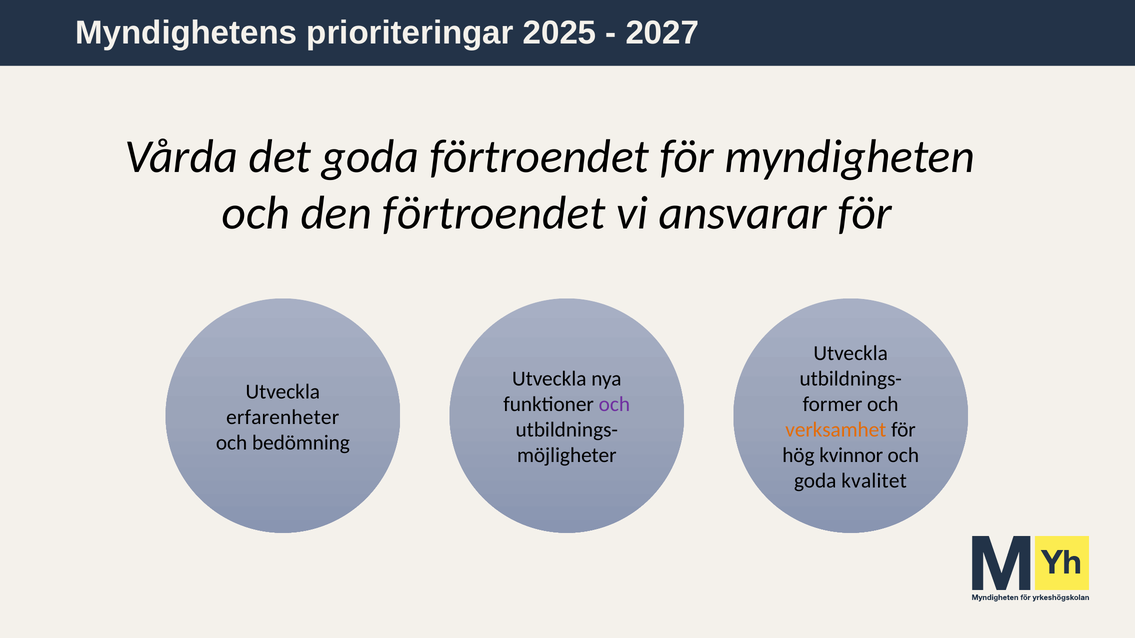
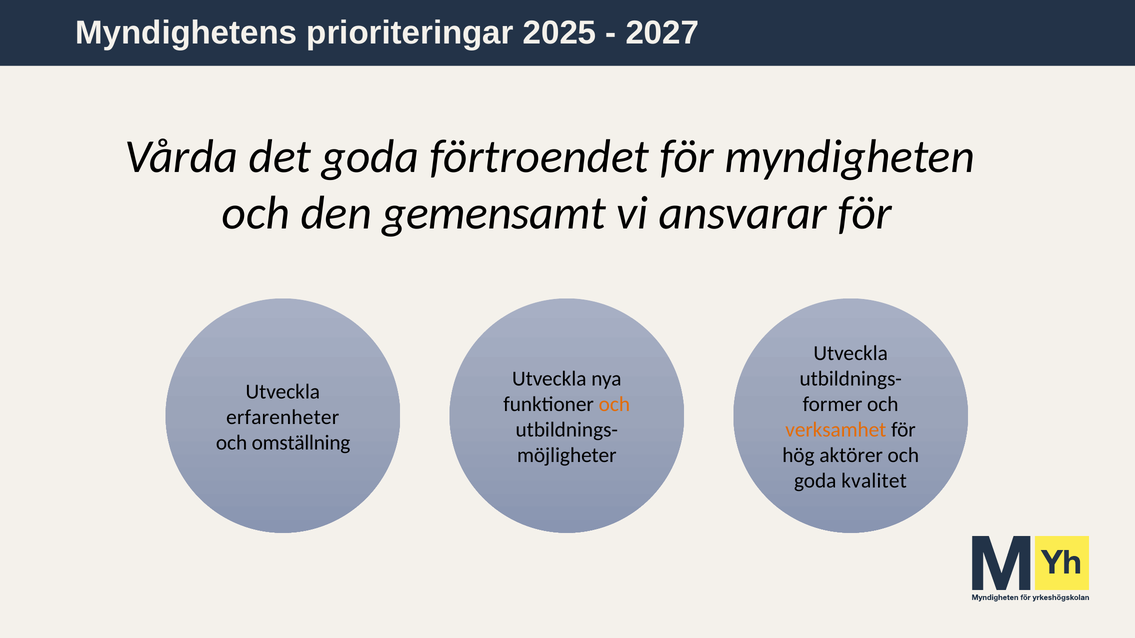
den förtroendet: förtroendet -> gemensamt (494, 213)
och colour: purple -> orange (614, 405)
bedömning: bedömning -> omställning (301, 443)
kvinnor: kvinnor -> aktörer (851, 456)
